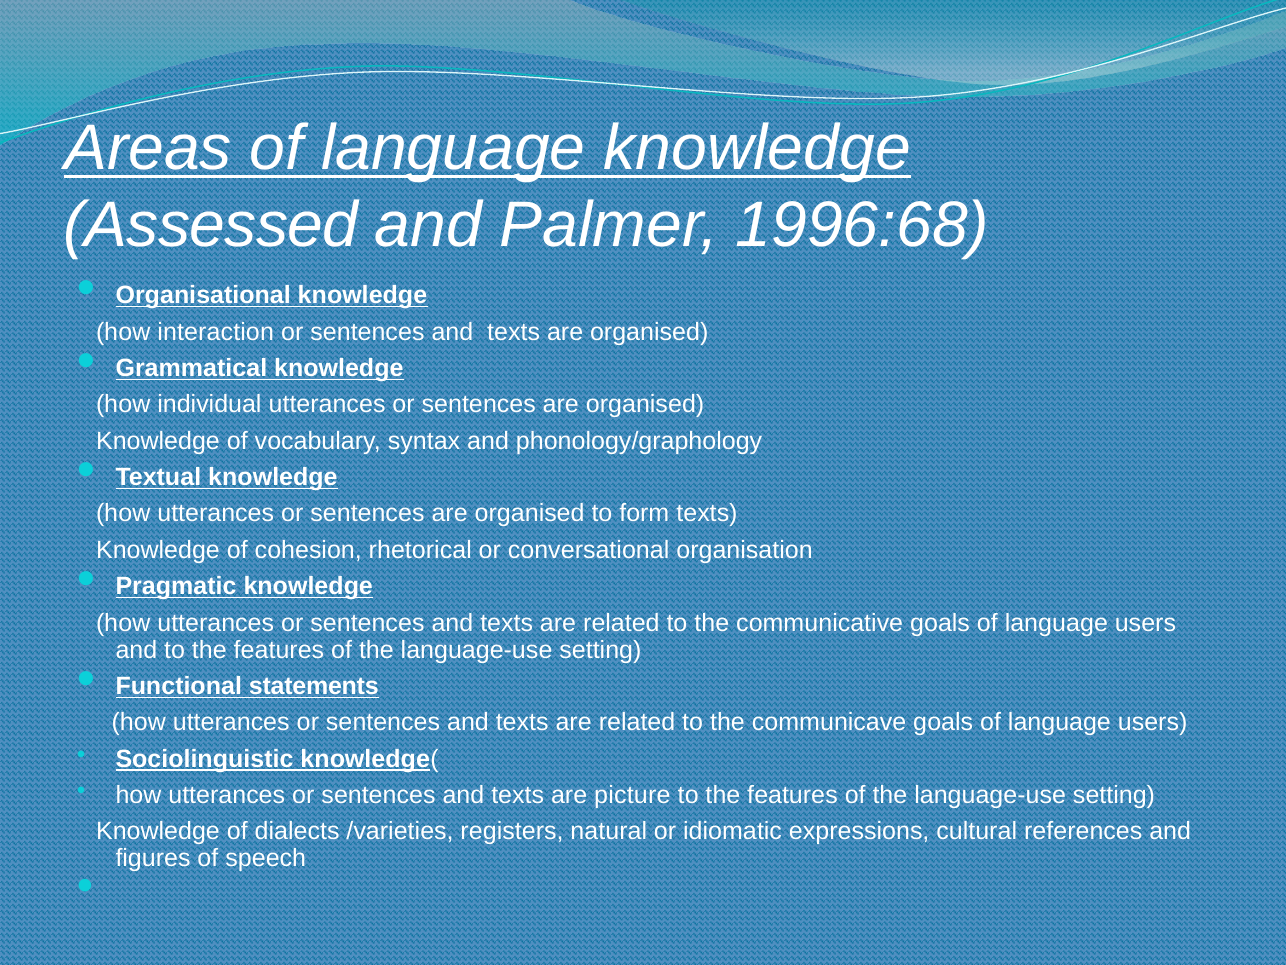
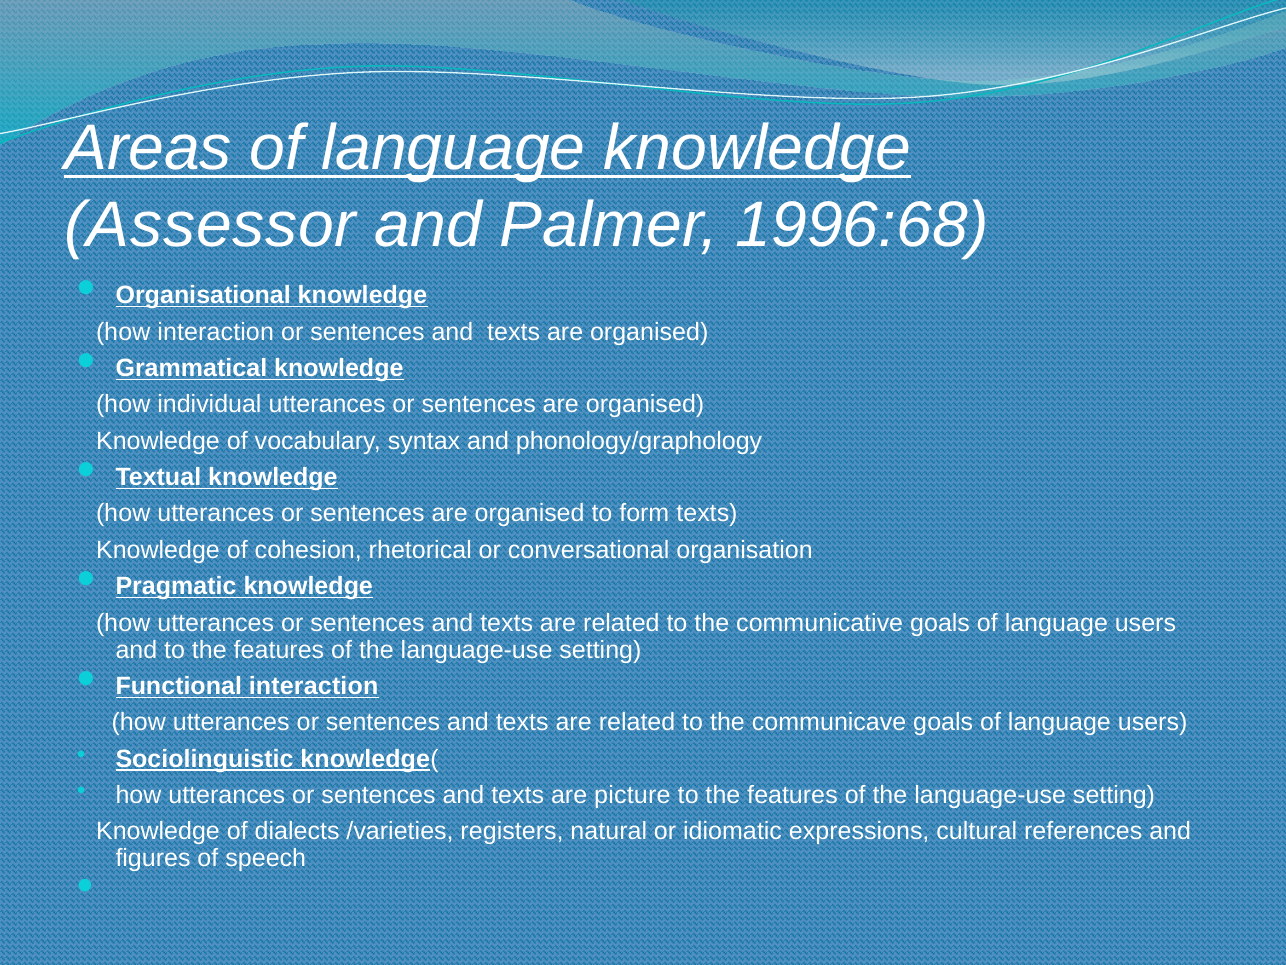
Assessed: Assessed -> Assessor (210, 226)
Functional statements: statements -> interaction (314, 686)
